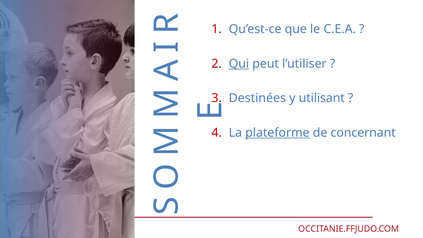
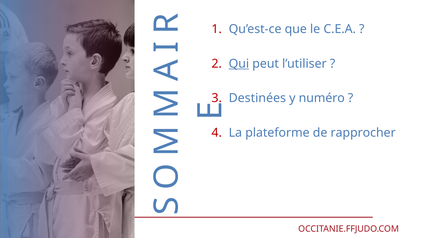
utilisant: utilisant -> numéro (322, 98)
plateforme underline: present -> none (277, 133)
concernant: concernant -> rapprocher (363, 133)
